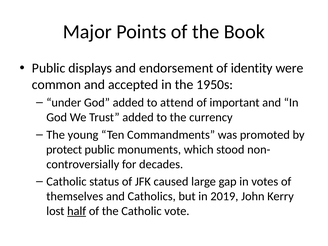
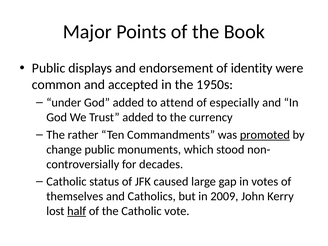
important: important -> especially (234, 103)
young: young -> rather (83, 135)
promoted underline: none -> present (265, 135)
protect: protect -> change (64, 150)
2019: 2019 -> 2009 (224, 196)
